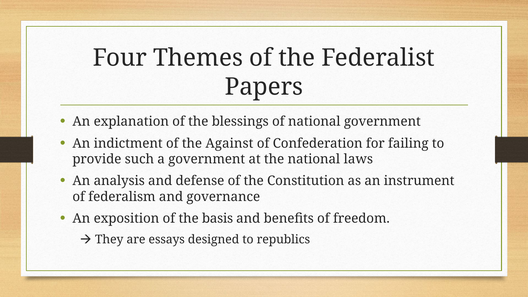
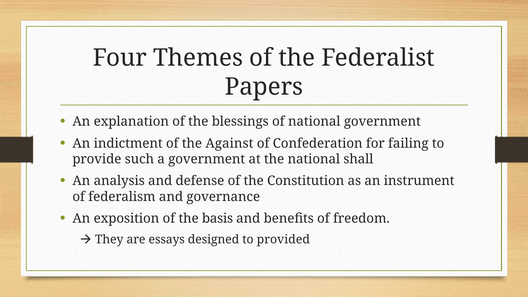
laws: laws -> shall (358, 159)
republics: republics -> provided (283, 239)
